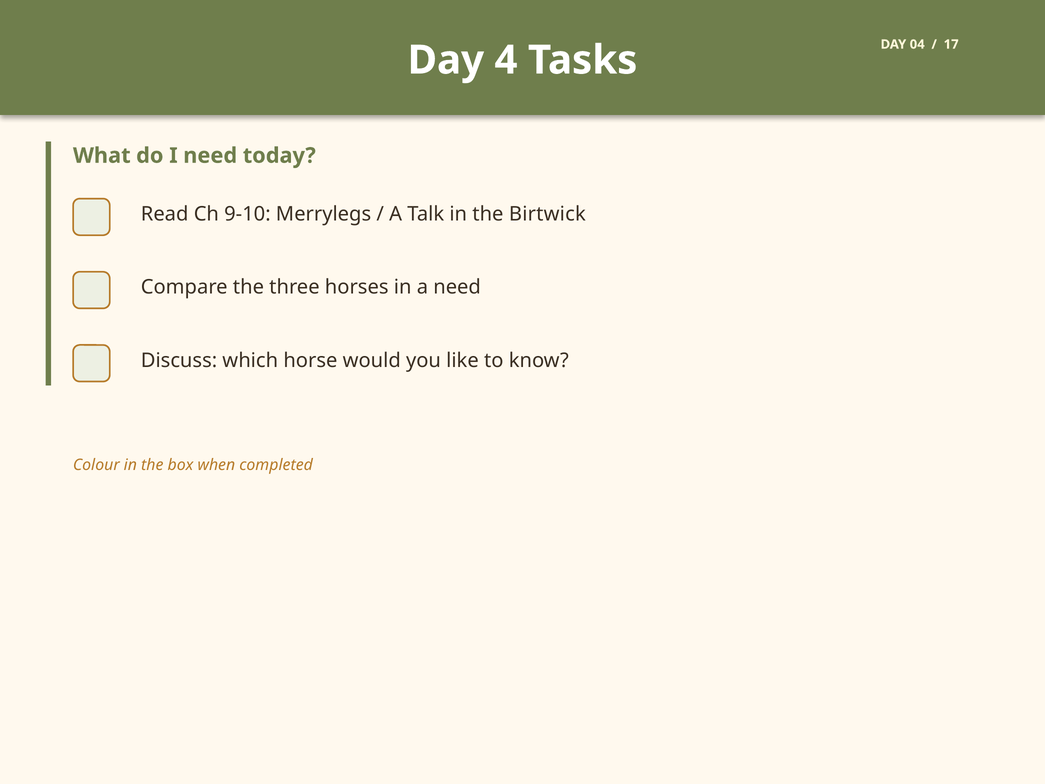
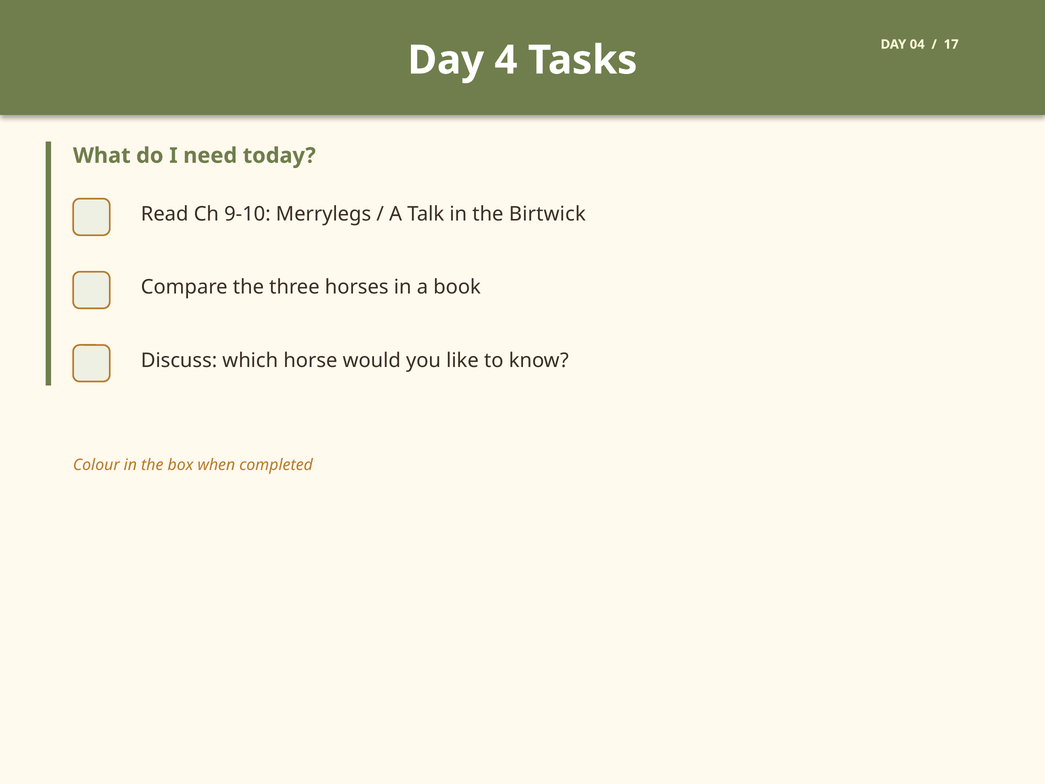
a need: need -> book (457, 287)
